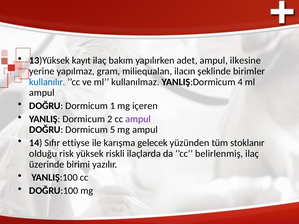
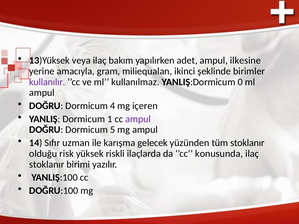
kayıt: kayıt -> veya (81, 61)
yapılmaz: yapılmaz -> amacıyla (76, 71)
ilacın: ilacın -> ikinci (185, 71)
kullanılır colour: blue -> purple (47, 82)
4: 4 -> 0 (240, 82)
1: 1 -> 4 (113, 106)
2: 2 -> 1 (110, 119)
ettiyse: ettiyse -> uzman (76, 143)
belirlenmiş: belirlenmiş -> konusunda (219, 154)
üzerinde: üzerinde -> stoklanır (47, 165)
